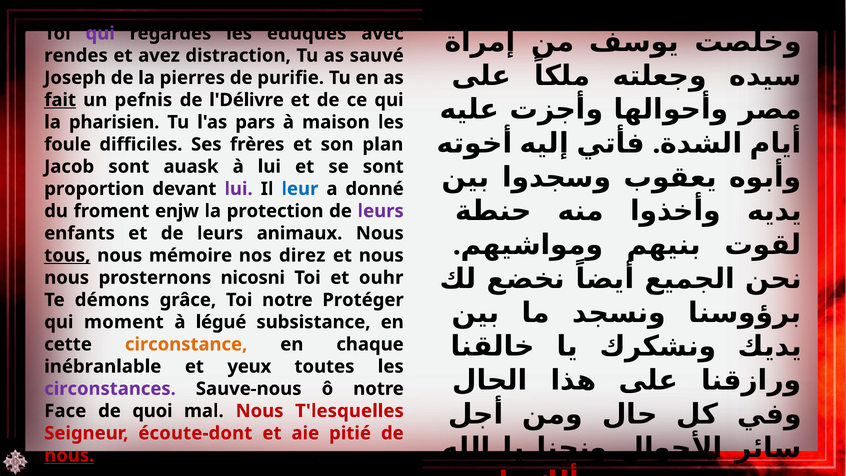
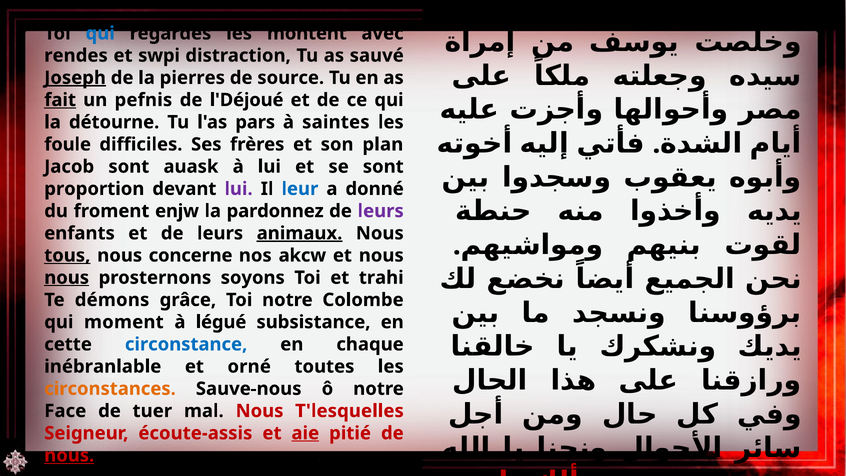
qui colour: purple -> blue (100, 33)
éduques: éduques -> montent (307, 33)
avez: avez -> swpi (159, 56)
Joseph underline: none -> present (75, 78)
purifie: purifie -> source (291, 78)
l'Délivre: l'Délivre -> l'Déjoué (247, 100)
pharisien: pharisien -> détourne (114, 122)
maison: maison -> saintes (336, 122)
protection: protection -> pardonnez (275, 211)
animaux underline: none -> present (300, 233)
mémoire: mémoire -> concerne (191, 255)
direz: direz -> akcw (302, 255)
nous underline: none -> present (67, 278)
nicosni: nicosni -> soyons (253, 278)
ouhr: ouhr -> trahi (381, 278)
Protéger: Protéger -> Colombe (363, 300)
circonstance colour: orange -> blue (186, 344)
yeux: yeux -> orné (249, 366)
circonstances colour: purple -> orange (110, 389)
quoi: quoi -> tuer (152, 411)
écoute-dont: écoute-dont -> écoute-assis (195, 433)
aie underline: none -> present (305, 433)
